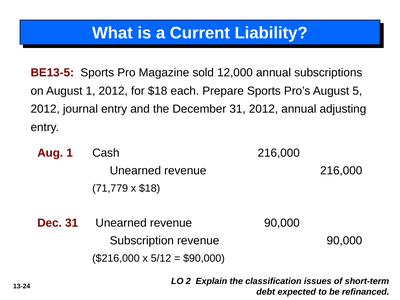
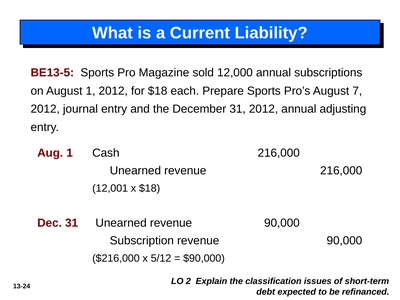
5: 5 -> 7 (357, 91)
71,779: 71,779 -> 12,001 (110, 188)
